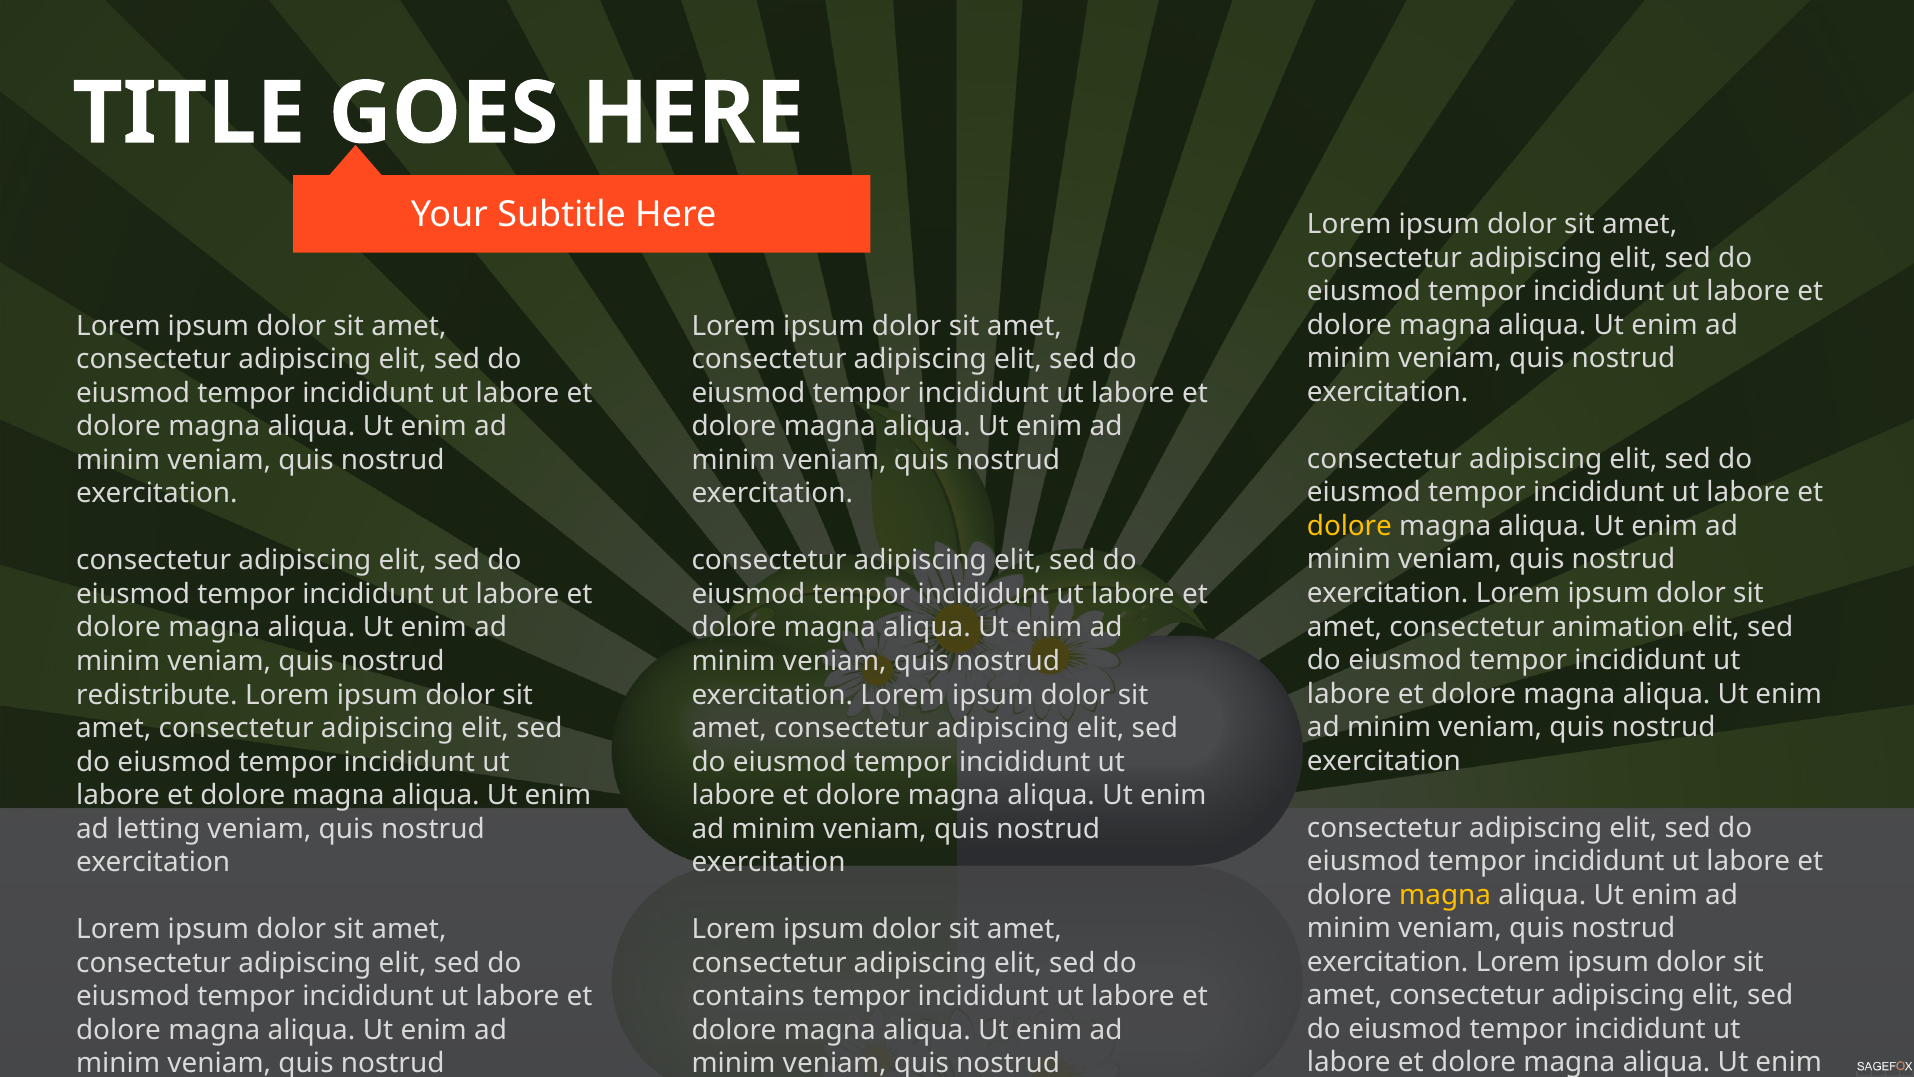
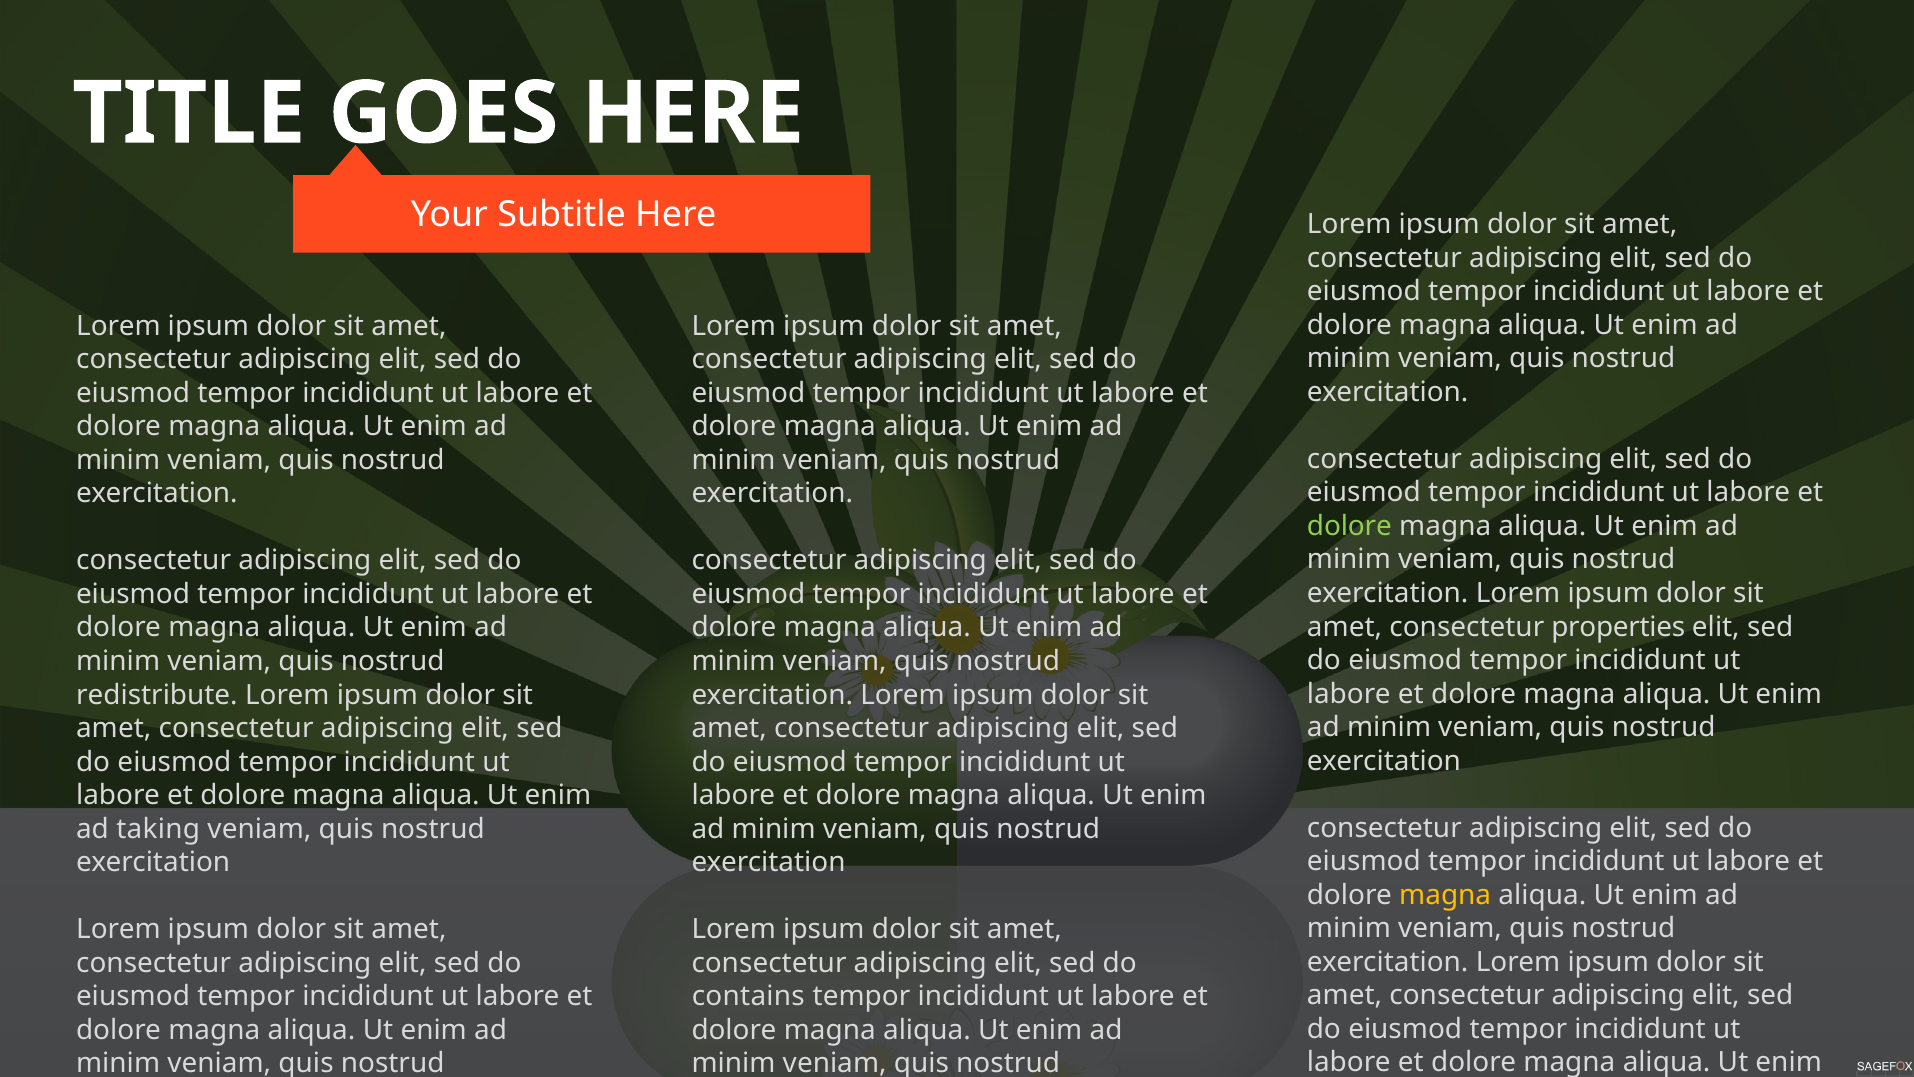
dolore colour: yellow -> light green (1349, 526)
animation: animation -> properties (1618, 627)
letting: letting -> taking (158, 829)
